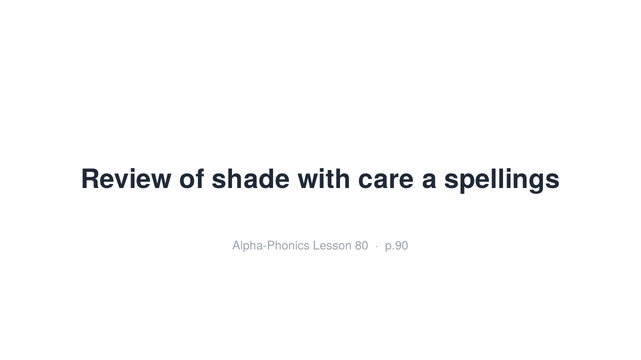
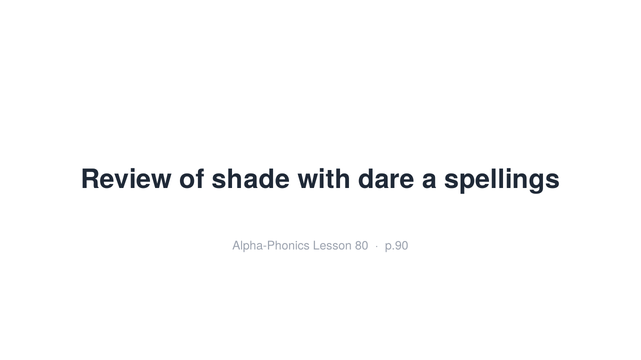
care: care -> dare (387, 180)
